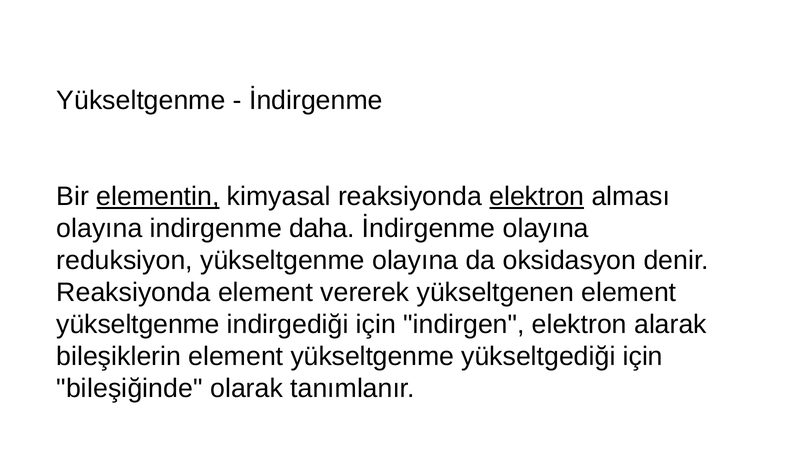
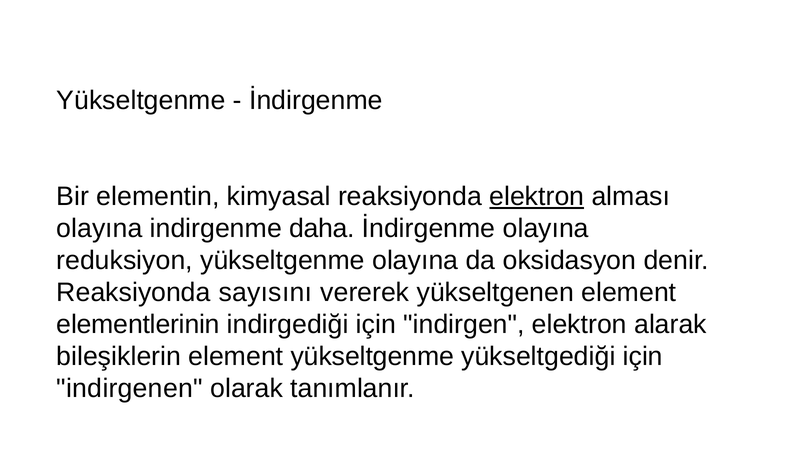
elementin underline: present -> none (158, 197)
Reaksiyonda element: element -> sayısını (265, 293)
yükseltgenme: yükseltgenme -> elementlerinin (138, 325)
bileşiğinde: bileşiğinde -> indirgenen (130, 389)
